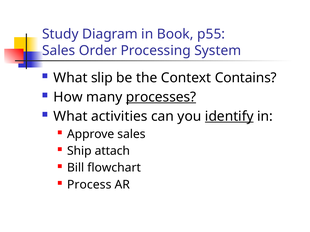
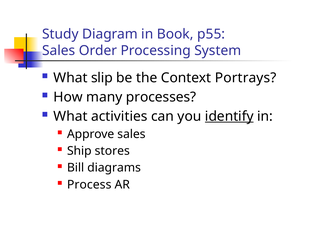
Contains: Contains -> Portrays (246, 78)
processes underline: present -> none (161, 97)
attach: attach -> stores (112, 151)
flowchart: flowchart -> diagrams (114, 168)
